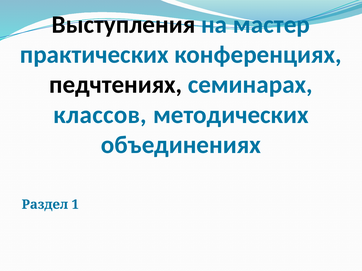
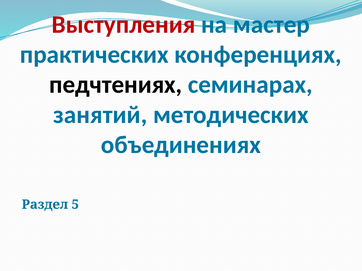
Выступления colour: black -> red (124, 25)
классов: классов -> занятий (100, 115)
1: 1 -> 5 (75, 205)
